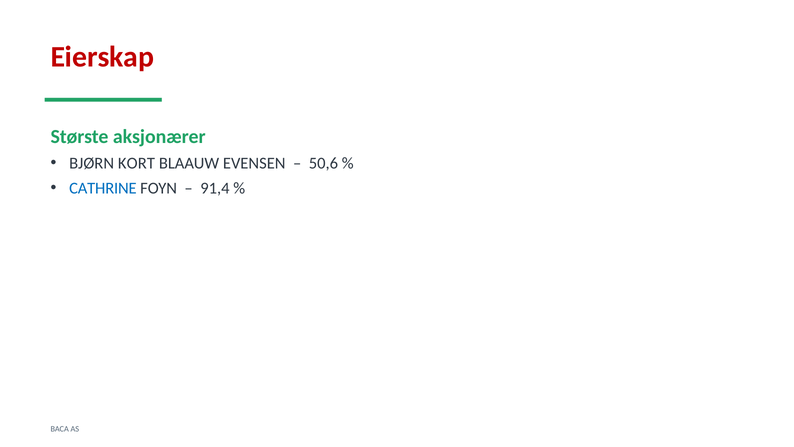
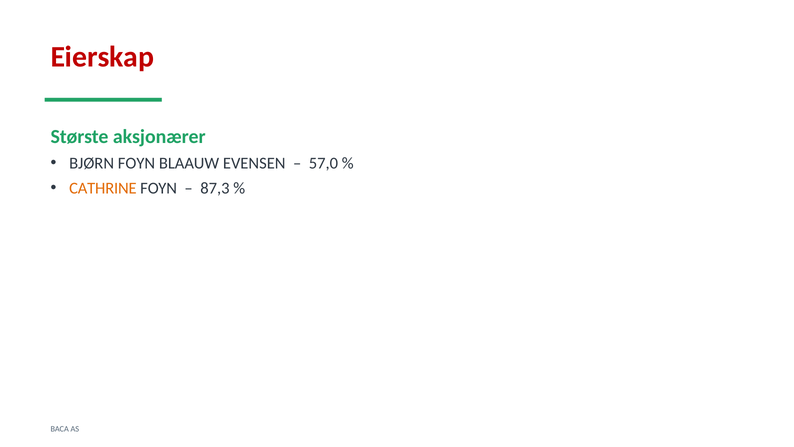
BJØRN KORT: KORT -> FOYN (137, 163)
50,6: 50,6 -> 57,0 (323, 163)
CATHRINE colour: blue -> orange (103, 188)
91,4: 91,4 -> 87,3 (215, 188)
